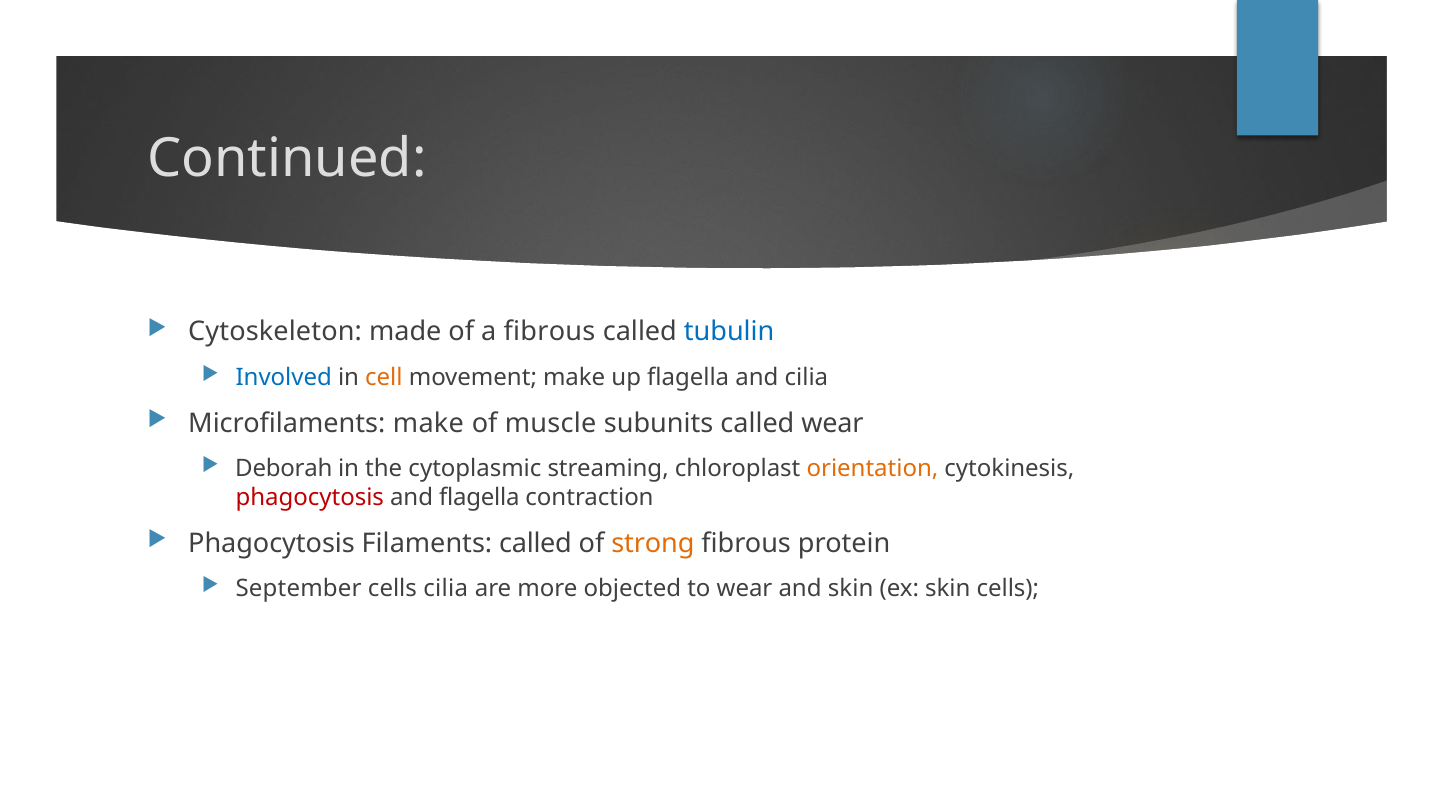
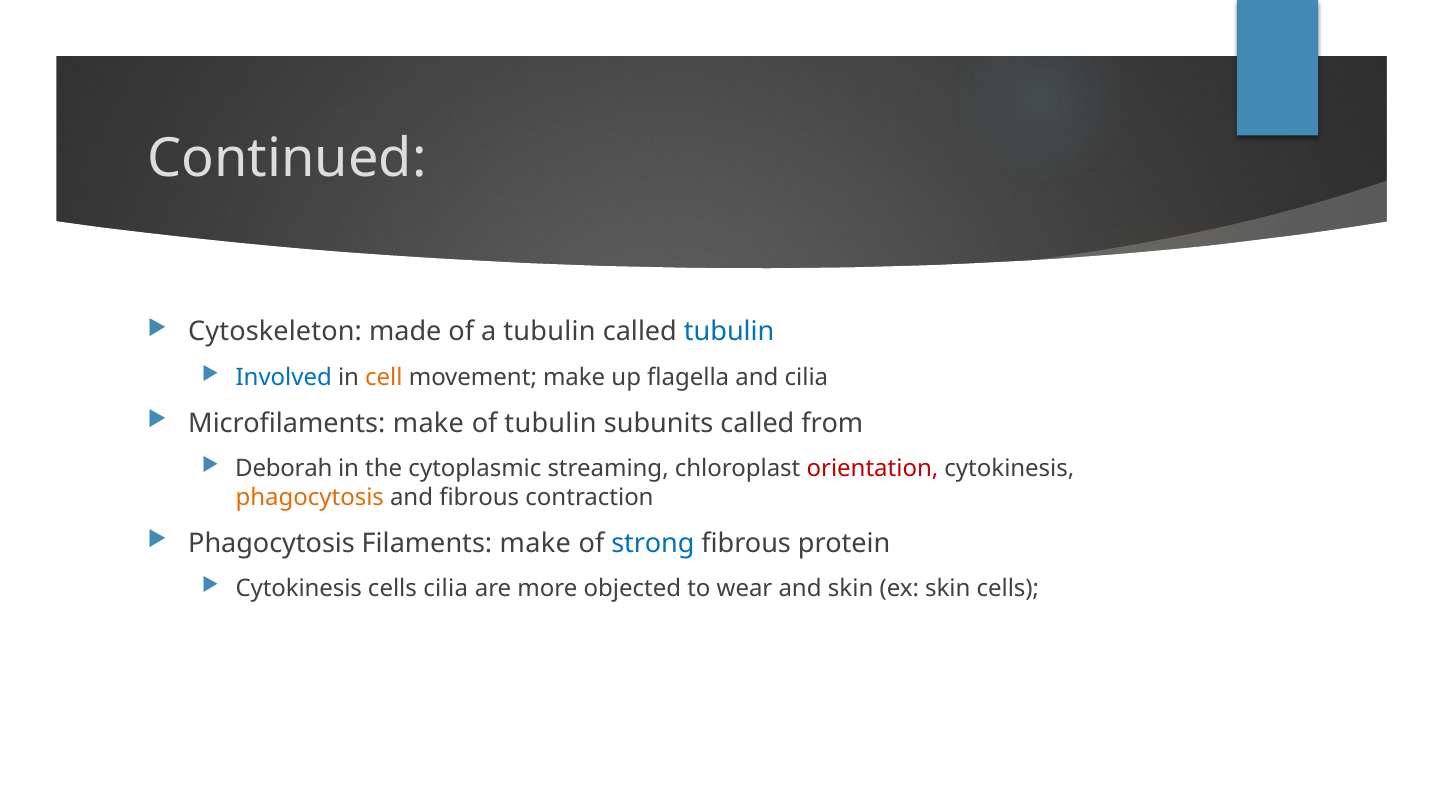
a fibrous: fibrous -> tubulin (549, 332)
of muscle: muscle -> tubulin (551, 423)
called wear: wear -> from (832, 423)
orientation colour: orange -> red (872, 469)
phagocytosis colour: red -> orange (310, 498)
and flagella: flagella -> fibrous (479, 498)
Filaments called: called -> make (535, 544)
strong colour: orange -> blue (653, 544)
September: September -> Cytokinesis (299, 589)
